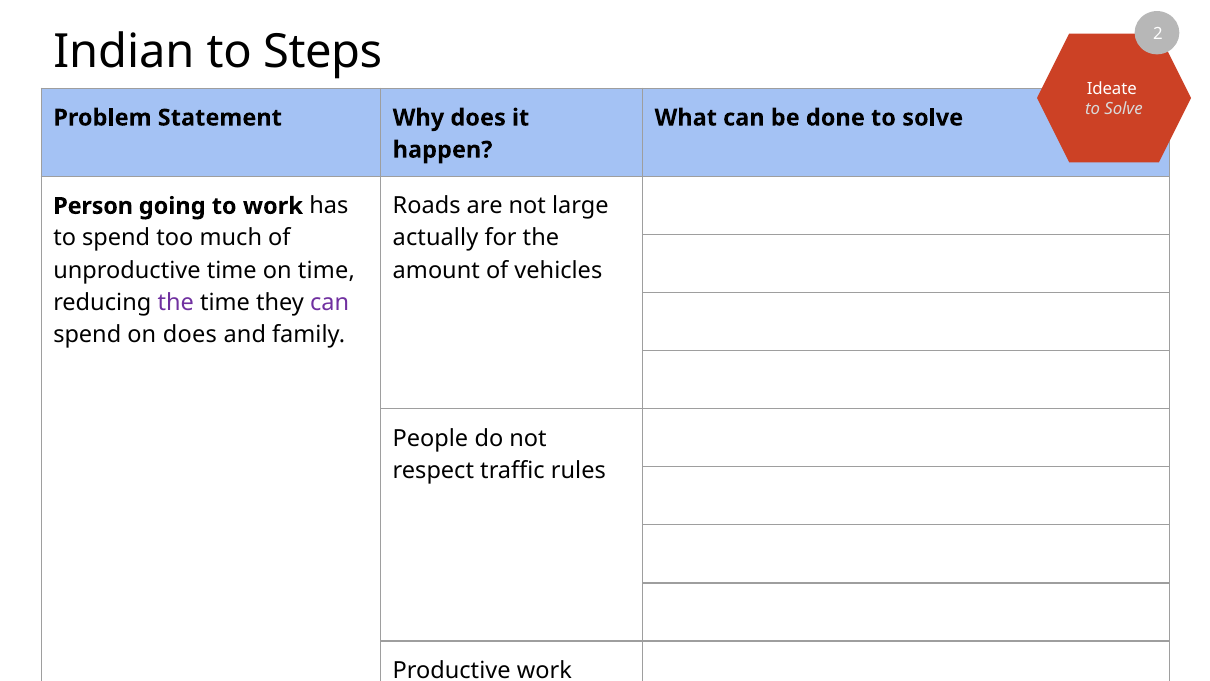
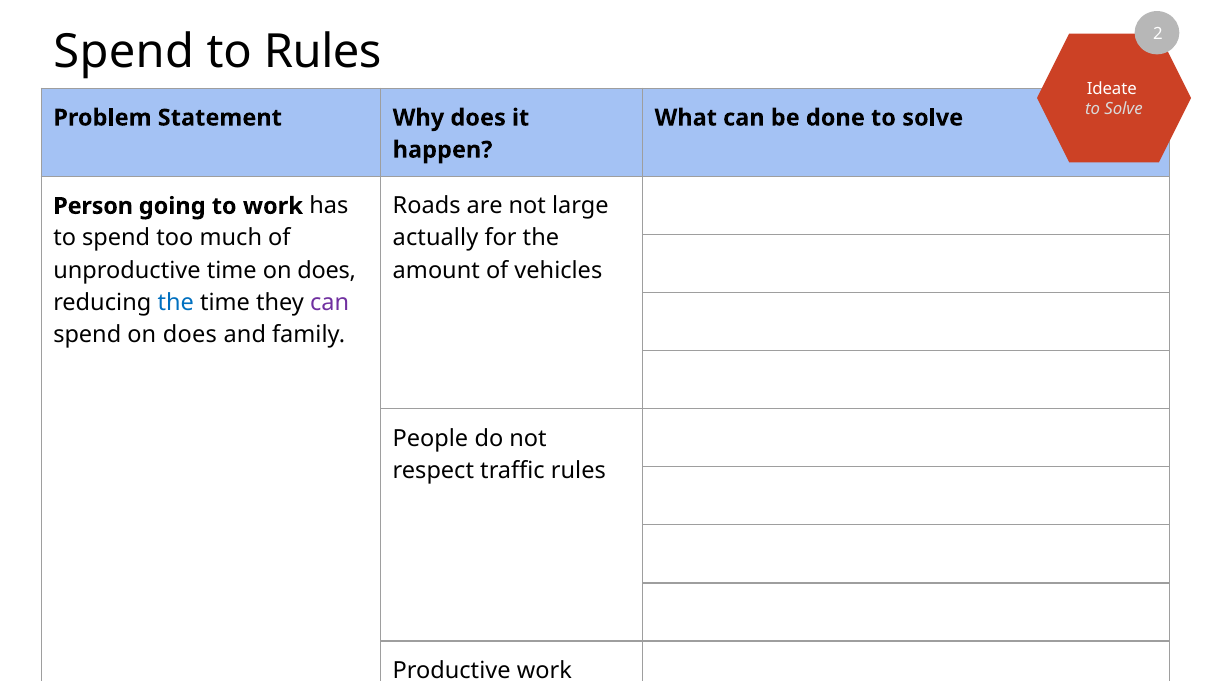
Indian: Indian -> Spend (124, 52)
to Steps: Steps -> Rules (323, 52)
time on time: time -> does (327, 270)
the colour: purple -> blue (176, 302)
